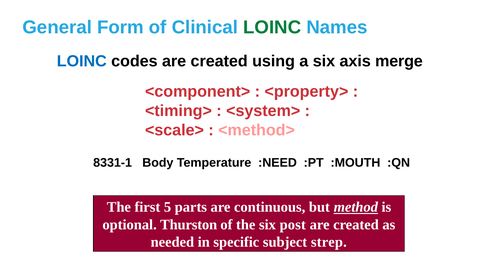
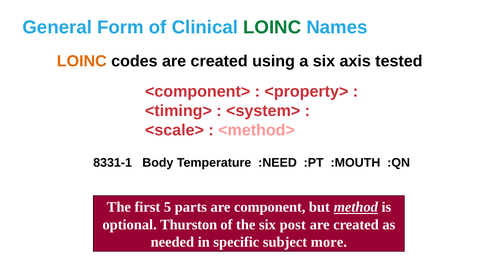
LOINC colour: blue -> orange (82, 61)
merge: merge -> tested (399, 61)
continuous: continuous -> component (270, 207)
strep: strep -> more (329, 242)
